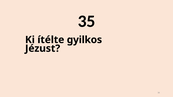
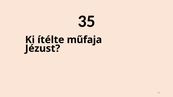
gyilkos: gyilkos -> műfaja (84, 40)
